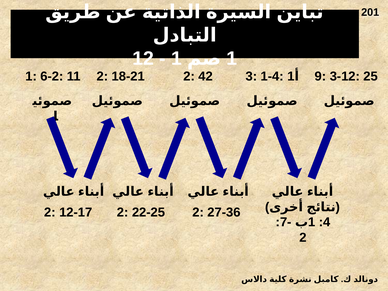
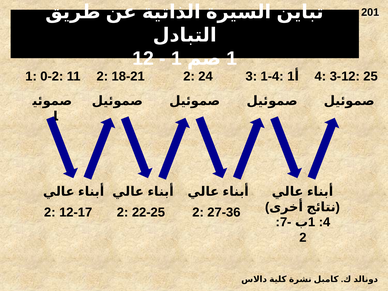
6-2: 6-2 -> 0-2 (52, 76)
42: 42 -> 24 (206, 76)
9: 9 -> 4 (320, 76)
